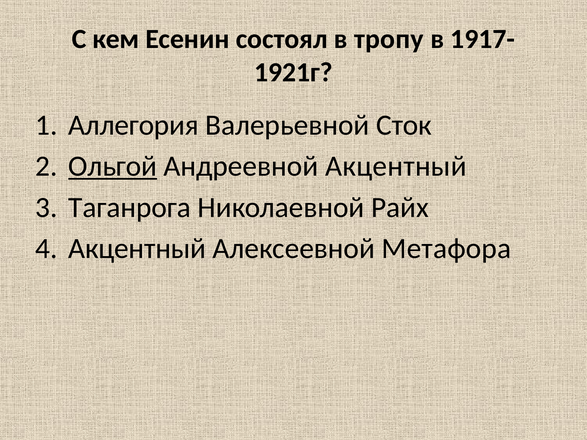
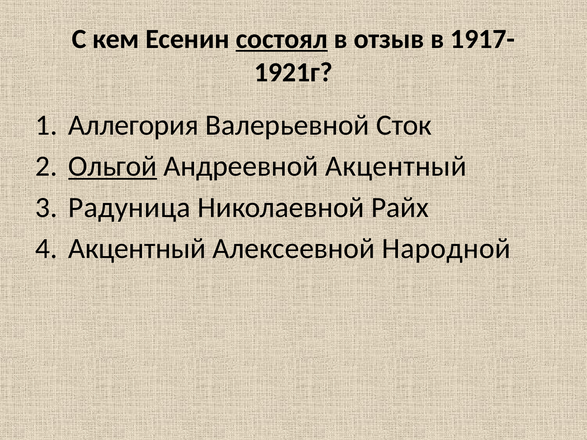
состоял underline: none -> present (282, 39)
тропу: тропу -> отзыв (389, 39)
Таганрога: Таганрога -> Радуница (129, 208)
Метафора: Метафора -> Народной (446, 249)
